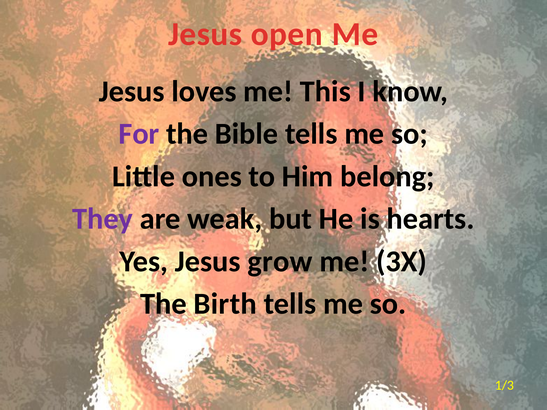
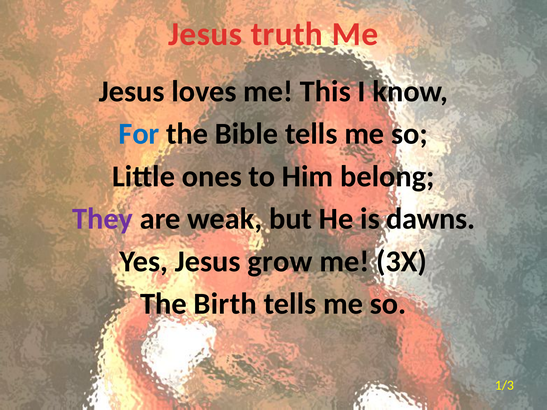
open: open -> truth (287, 34)
For colour: purple -> blue (139, 134)
hearts: hearts -> dawns (431, 219)
